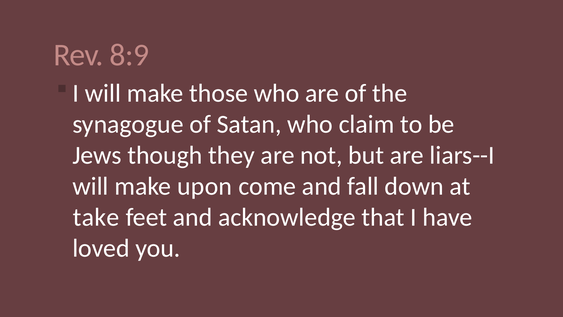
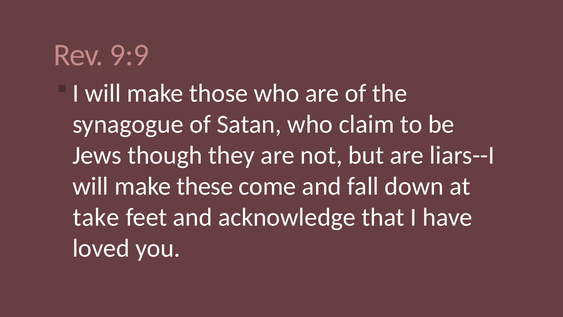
8:9: 8:9 -> 9:9 (129, 55)
upon: upon -> these (205, 186)
